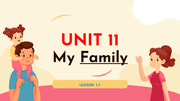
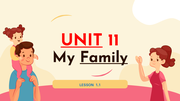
UNIT underline: none -> present (82, 40)
